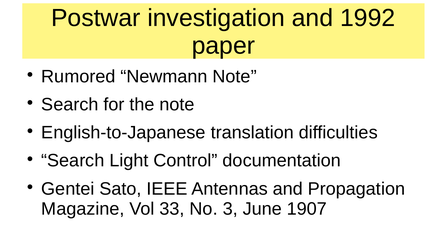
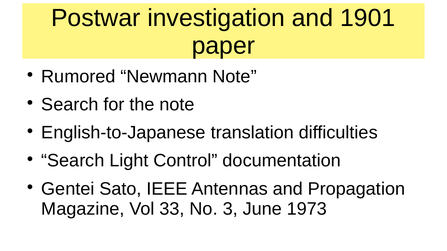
1992: 1992 -> 1901 (368, 18)
1907: 1907 -> 1973 (307, 209)
